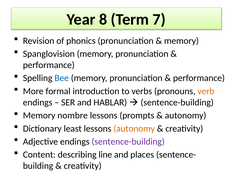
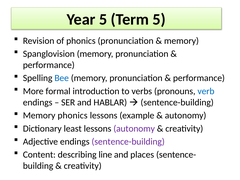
Year 8: 8 -> 5 (103, 19)
Term 7: 7 -> 5 (159, 19)
verb colour: orange -> blue (206, 91)
Memory nombre: nombre -> phonics (73, 115)
prompts: prompts -> example (137, 115)
autonomy colour: orange -> purple (134, 129)
